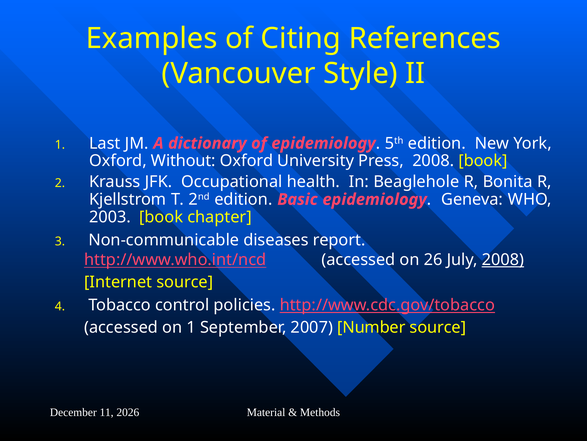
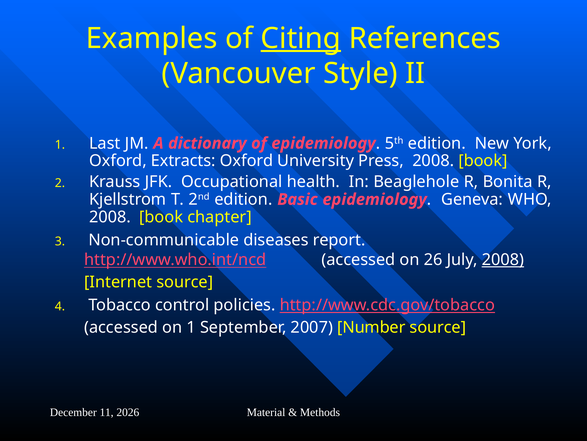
Citing underline: none -> present (301, 38)
Without: Without -> Extracts (183, 161)
2003: 2003 -> 2008 (110, 217)
